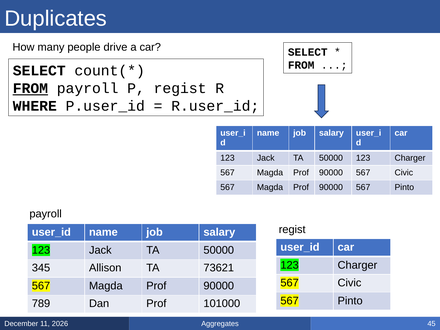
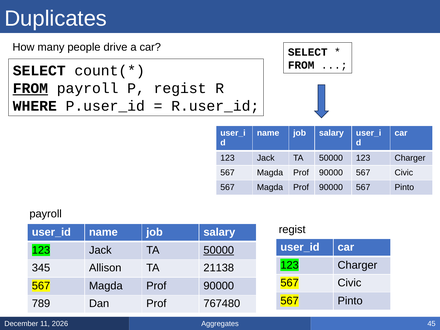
50000 underline: none -> present (219, 250)
73621: 73621 -> 21138 (219, 268)
101000: 101000 -> 767480 (222, 304)
